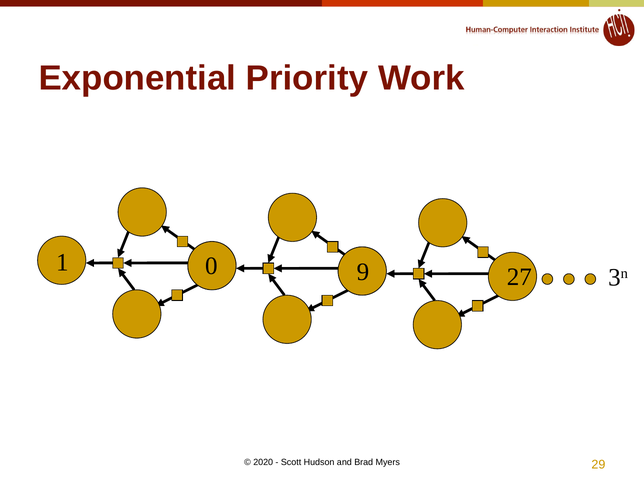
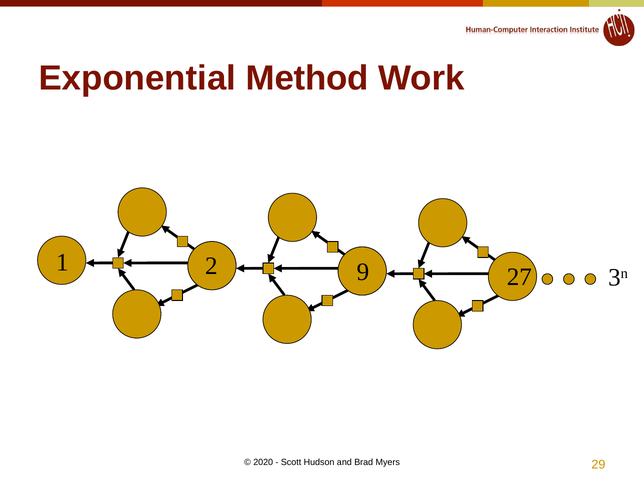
Priority: Priority -> Method (307, 78)
0: 0 -> 2 (211, 266)
